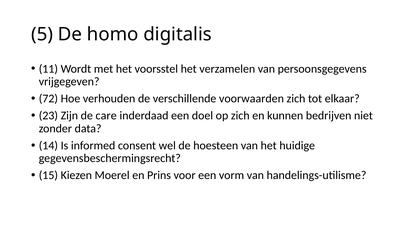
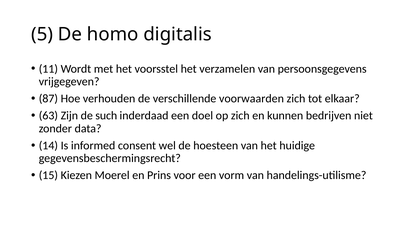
72: 72 -> 87 (48, 99)
23: 23 -> 63 (48, 116)
care: care -> such (106, 116)
